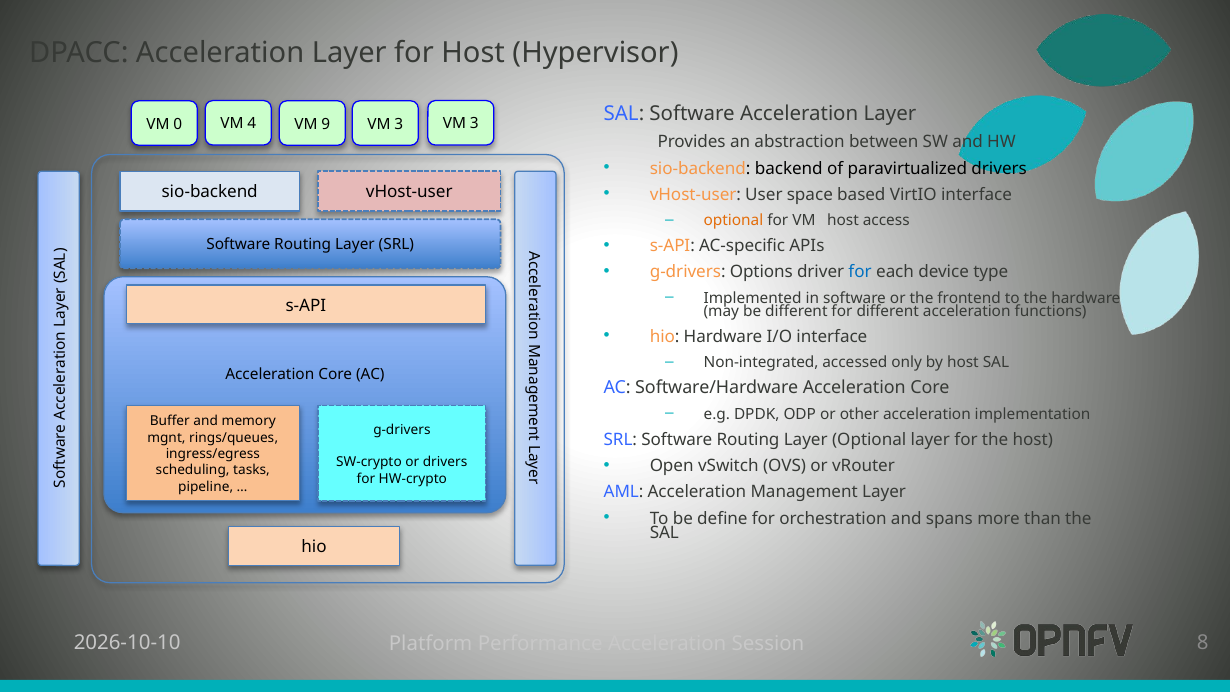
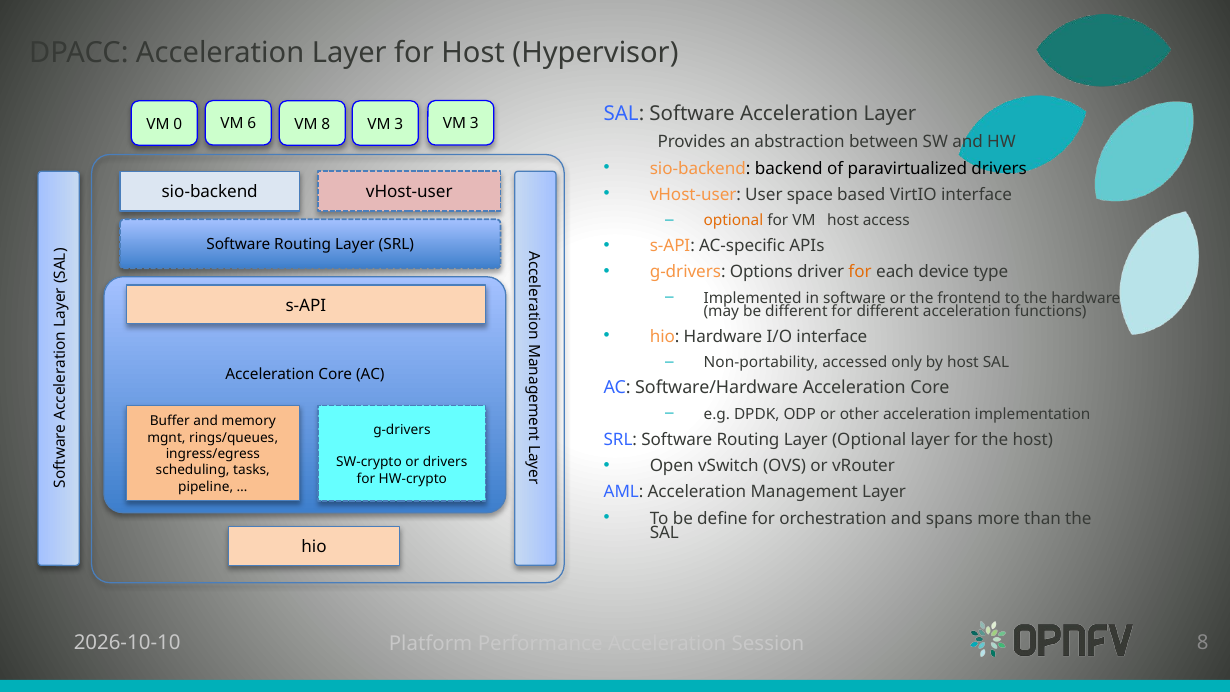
4: 4 -> 6 (252, 124)
VM 9: 9 -> 8 (326, 124)
for colour: blue -> orange (860, 272)
Non-integrated: Non-integrated -> Non-portability (761, 362)
